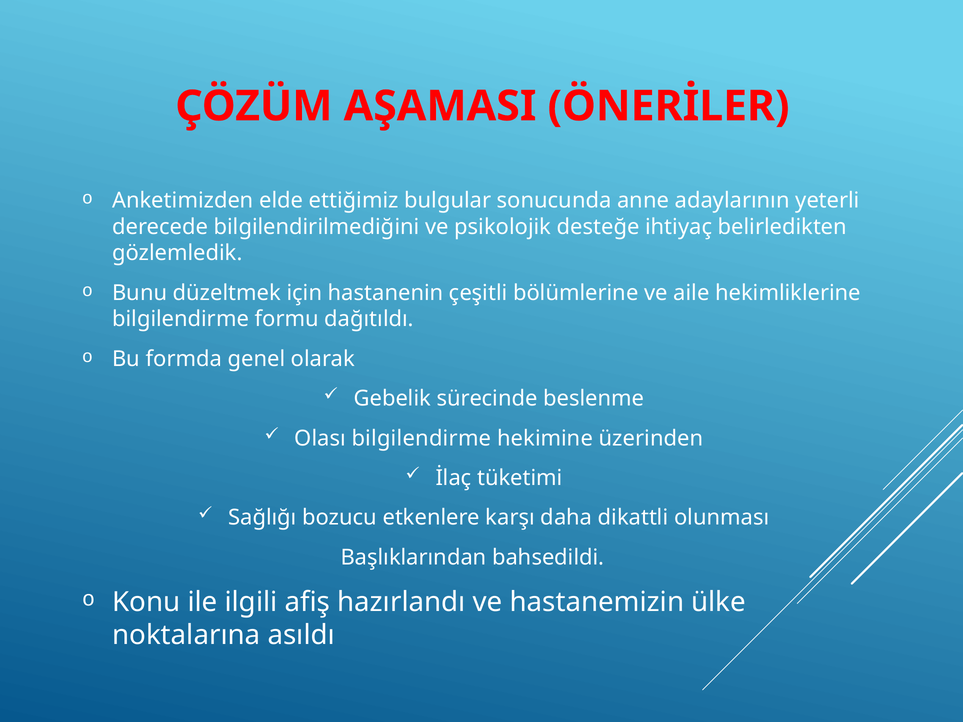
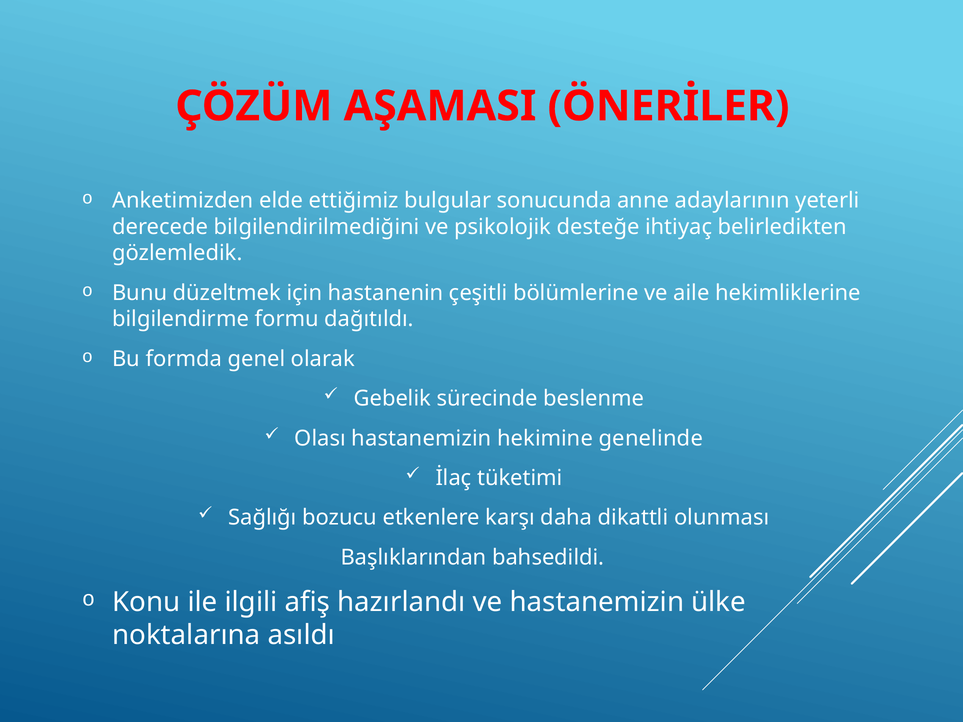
Olası bilgilendirme: bilgilendirme -> hastanemizin (422, 438)
üzerinden: üzerinden -> genelinde (651, 438)
